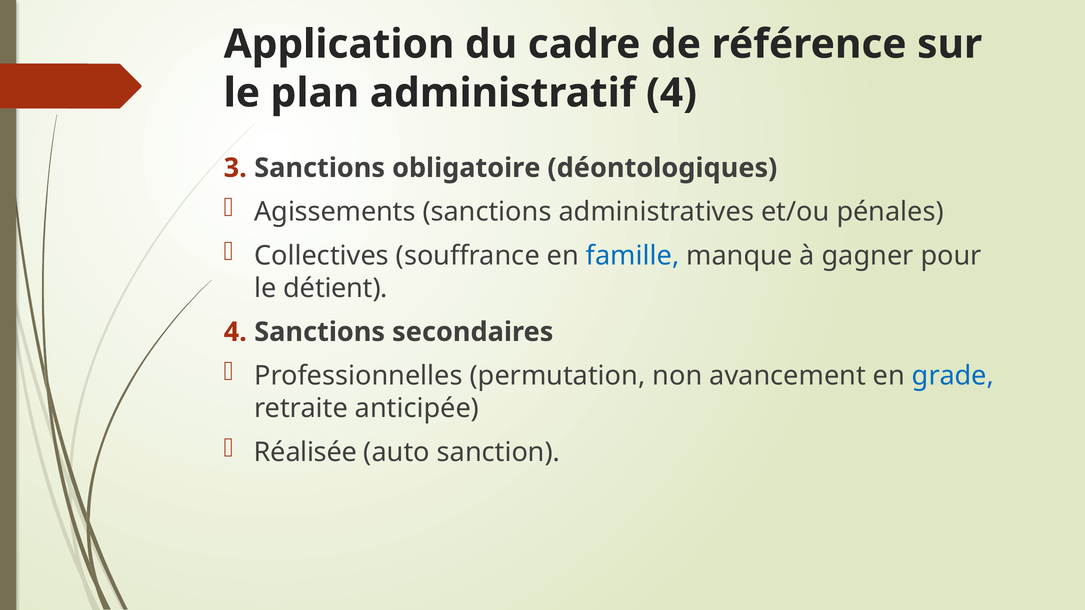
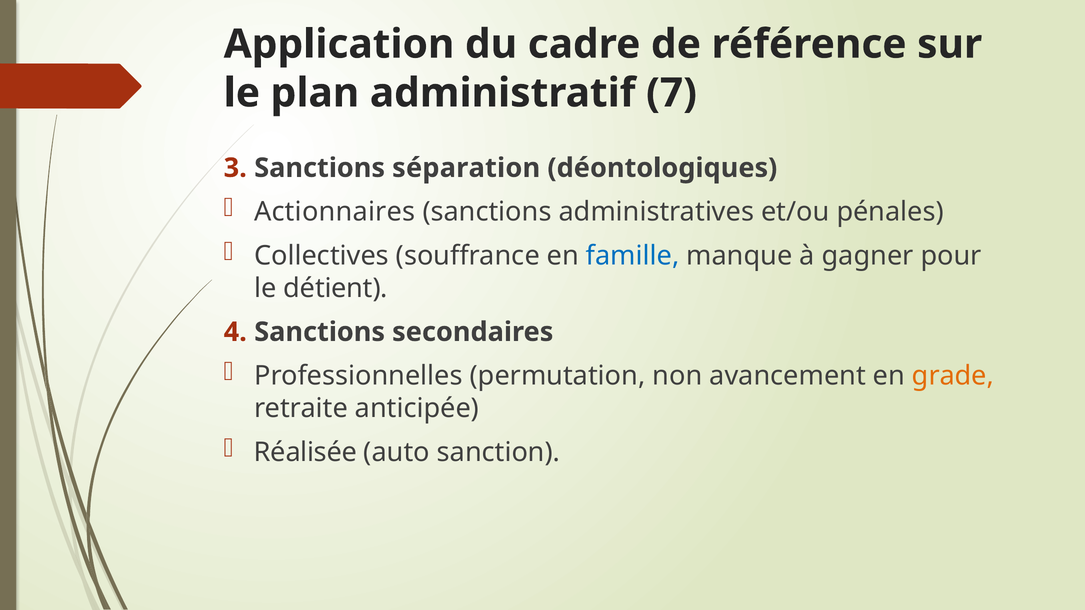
administratif 4: 4 -> 7 (671, 93)
obligatoire: obligatoire -> séparation (466, 168)
Agissements: Agissements -> Actionnaires (335, 212)
grade colour: blue -> orange (953, 376)
